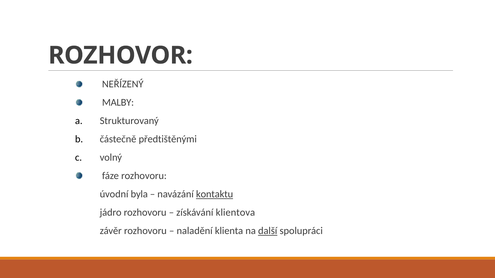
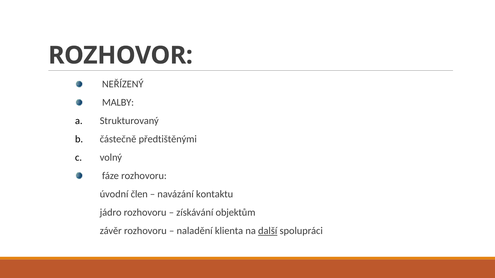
byla: byla -> člen (139, 194)
kontaktu underline: present -> none (215, 194)
klientova: klientova -> objektům (236, 213)
